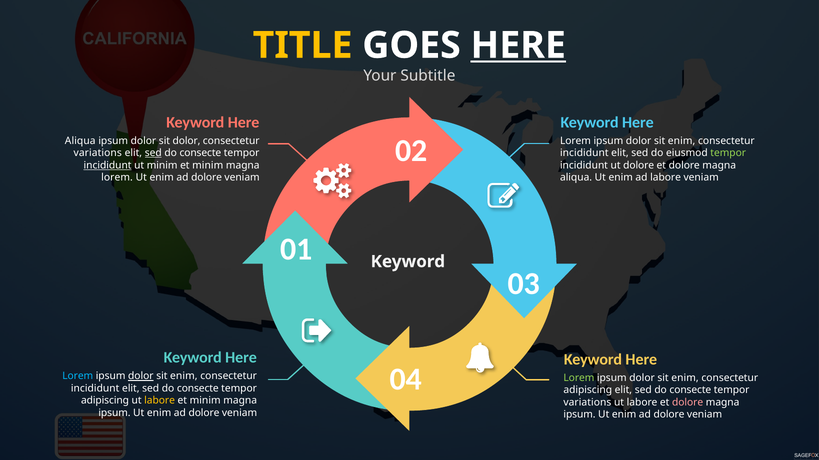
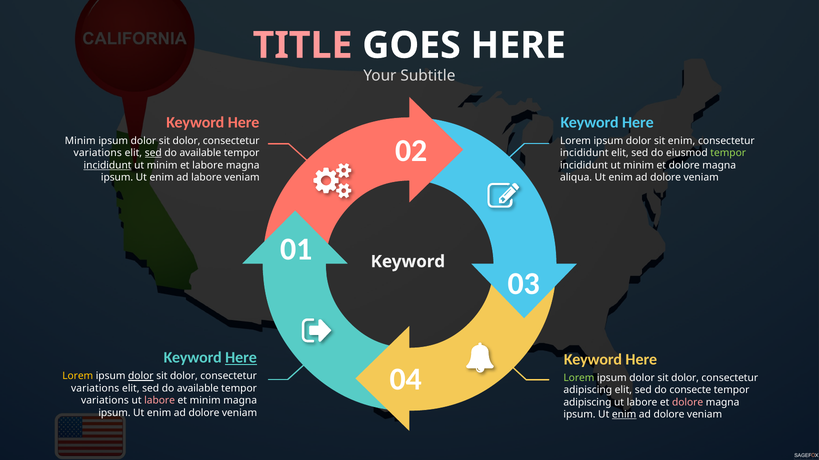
TITLE colour: yellow -> pink (303, 45)
HERE underline: present -> none (518, 45)
Aliqua: Aliqua -> Minim (80, 141)
consecte: consecte -> available (200, 153)
minim: minim -> labore (208, 165)
dolore: dolore -> minim (639, 165)
lorem: lorem -> ipsum (117, 178)
dolore: dolore -> labore (207, 178)
labore: labore -> dolore (666, 178)
Here underline: none -> present (241, 358)
Lorem colour: light blue -> yellow (78, 377)
enim: enim -> dolor (184, 377)
enim: enim -> dolor (685, 378)
incididunt: incididunt -> variations (95, 389)
consecte: consecte -> available (198, 389)
adipiscing: adipiscing -> variations (105, 401)
labore colour: yellow -> pink (160, 401)
variations: variations -> adipiscing (587, 403)
enim underline: none -> present (624, 415)
